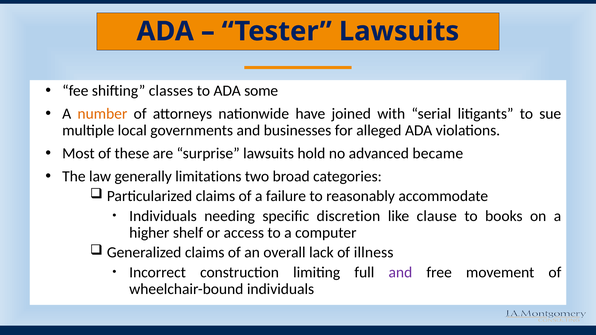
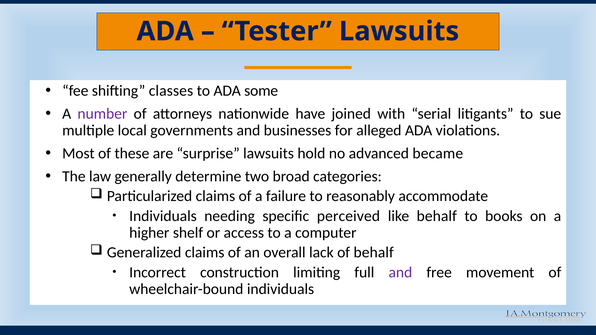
number colour: orange -> purple (102, 114)
limitations: limitations -> determine (208, 176)
discretion: discretion -> perceived (348, 216)
like clause: clause -> behalf (437, 216)
of illness: illness -> behalf (374, 253)
